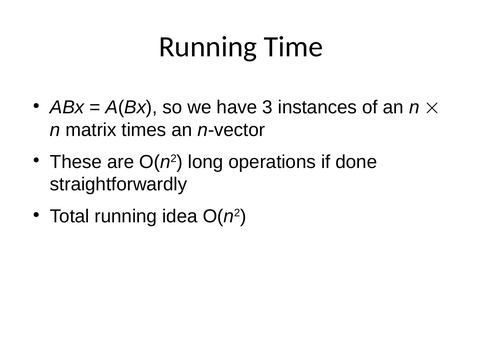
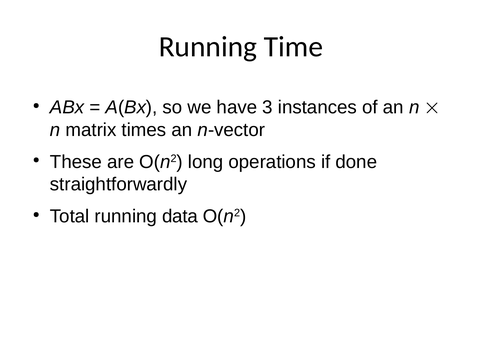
idea: idea -> data (180, 216)
